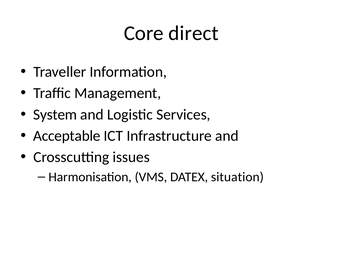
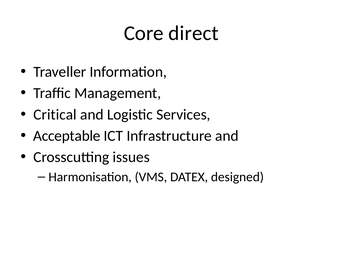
System: System -> Critical (55, 115)
situation: situation -> designed (237, 177)
